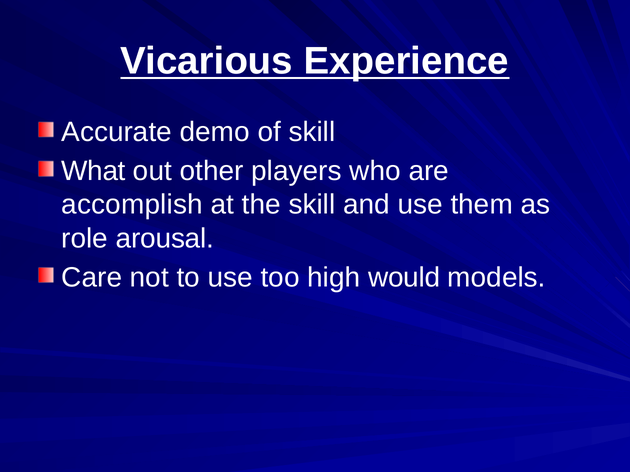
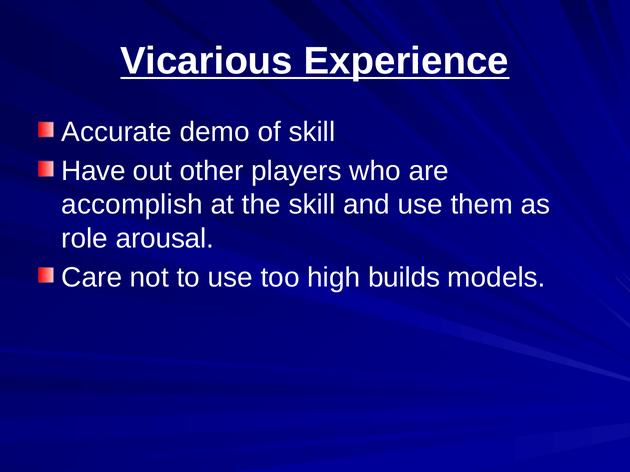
What: What -> Have (93, 171)
would: would -> builds (404, 278)
